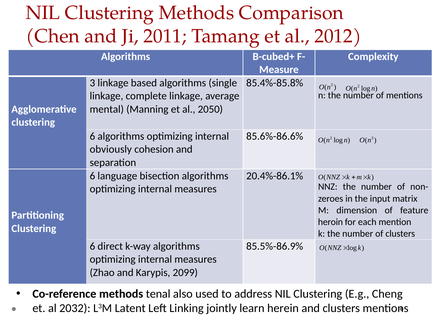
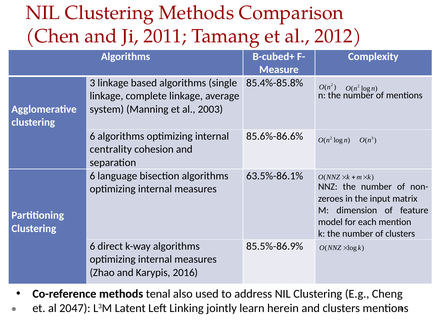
mental: mental -> system (107, 109)
2050: 2050 -> 2003 (210, 109)
obviously: obviously -> centrality (111, 149)
20.4%-86.1%: 20.4%-86.1% -> 63.5%-86.1% (275, 176)
heroin: heroin -> model (330, 222)
2099: 2099 -> 2016 (185, 273)
2032: 2032 -> 2047 (75, 308)
